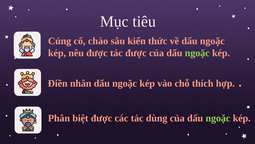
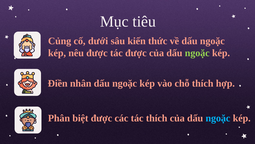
chào: chào -> dưới (98, 41)
tác dùng: dùng -> thích (157, 118)
ngoặc colour: light green -> light blue (218, 118)
